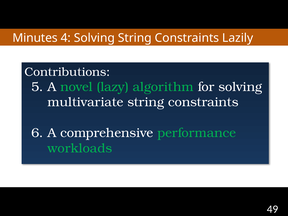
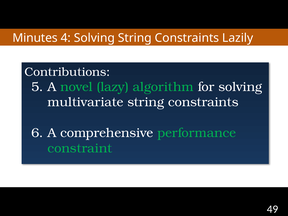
workloads: workloads -> constraint (80, 148)
